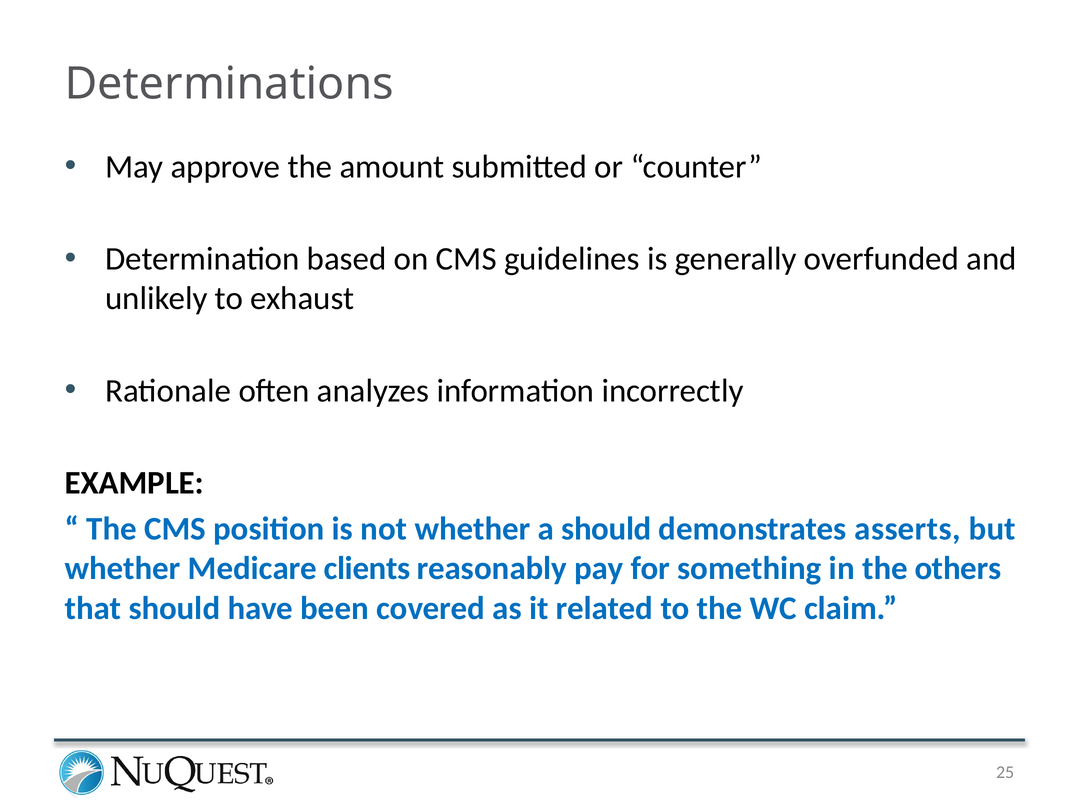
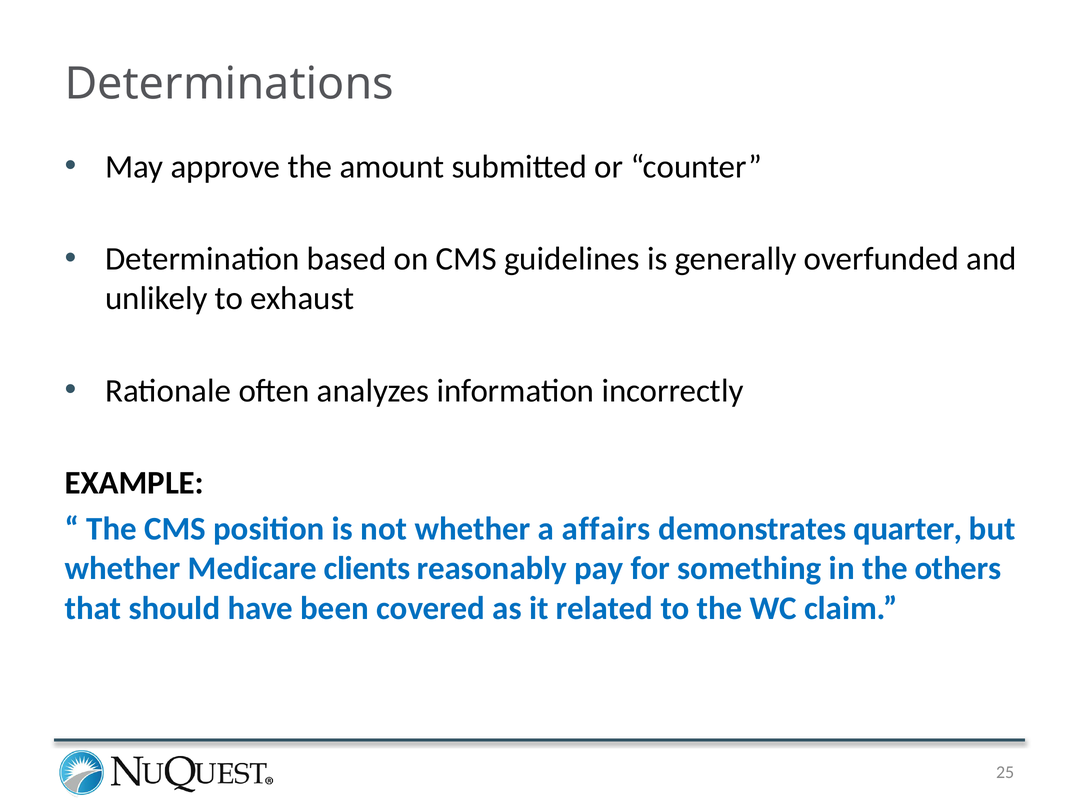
a should: should -> affairs (606, 529)
asserts: asserts -> quarter (908, 529)
